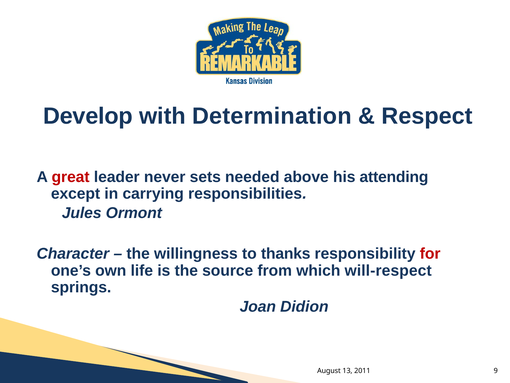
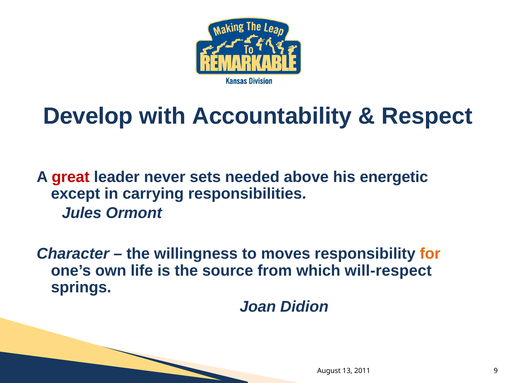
Determination: Determination -> Accountability (272, 116)
attending: attending -> energetic (394, 177)
thanks: thanks -> moves (286, 253)
for colour: red -> orange (430, 253)
